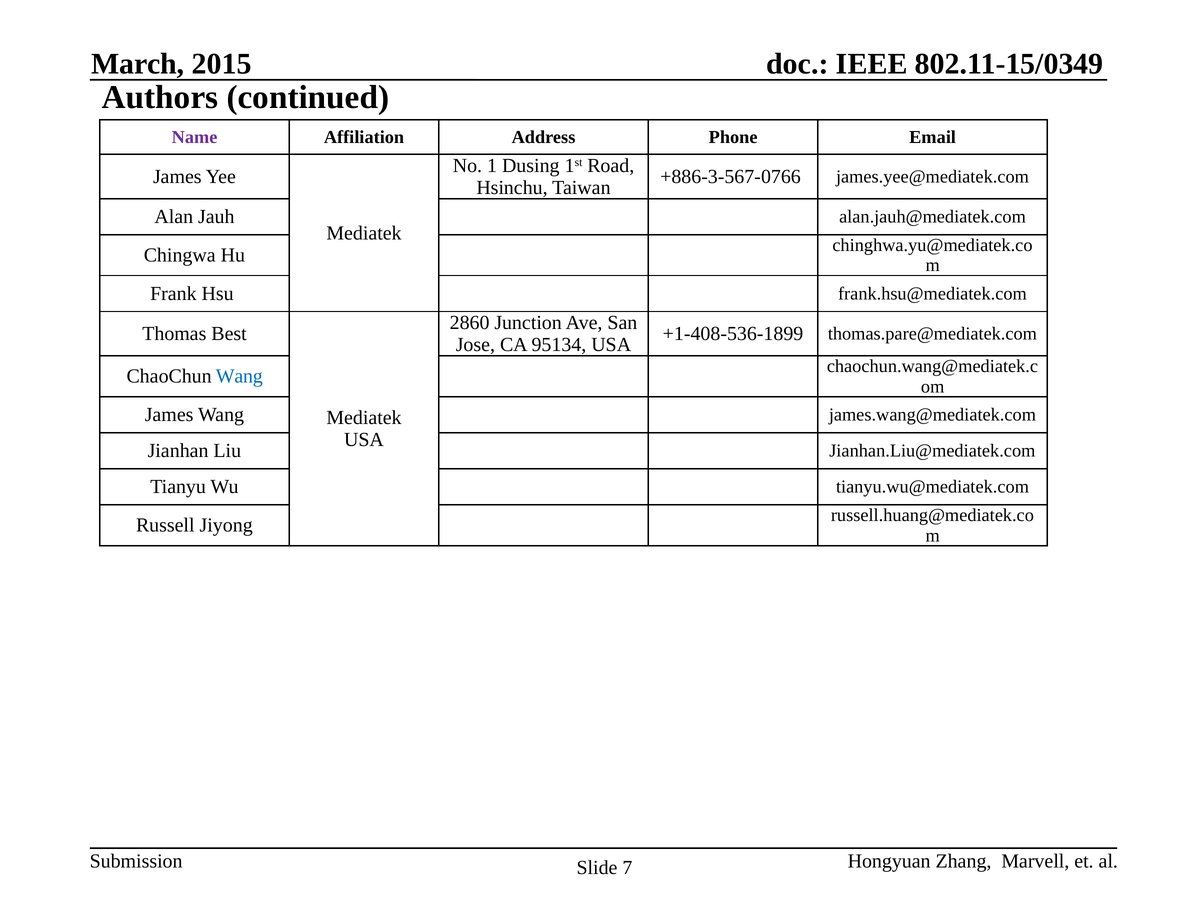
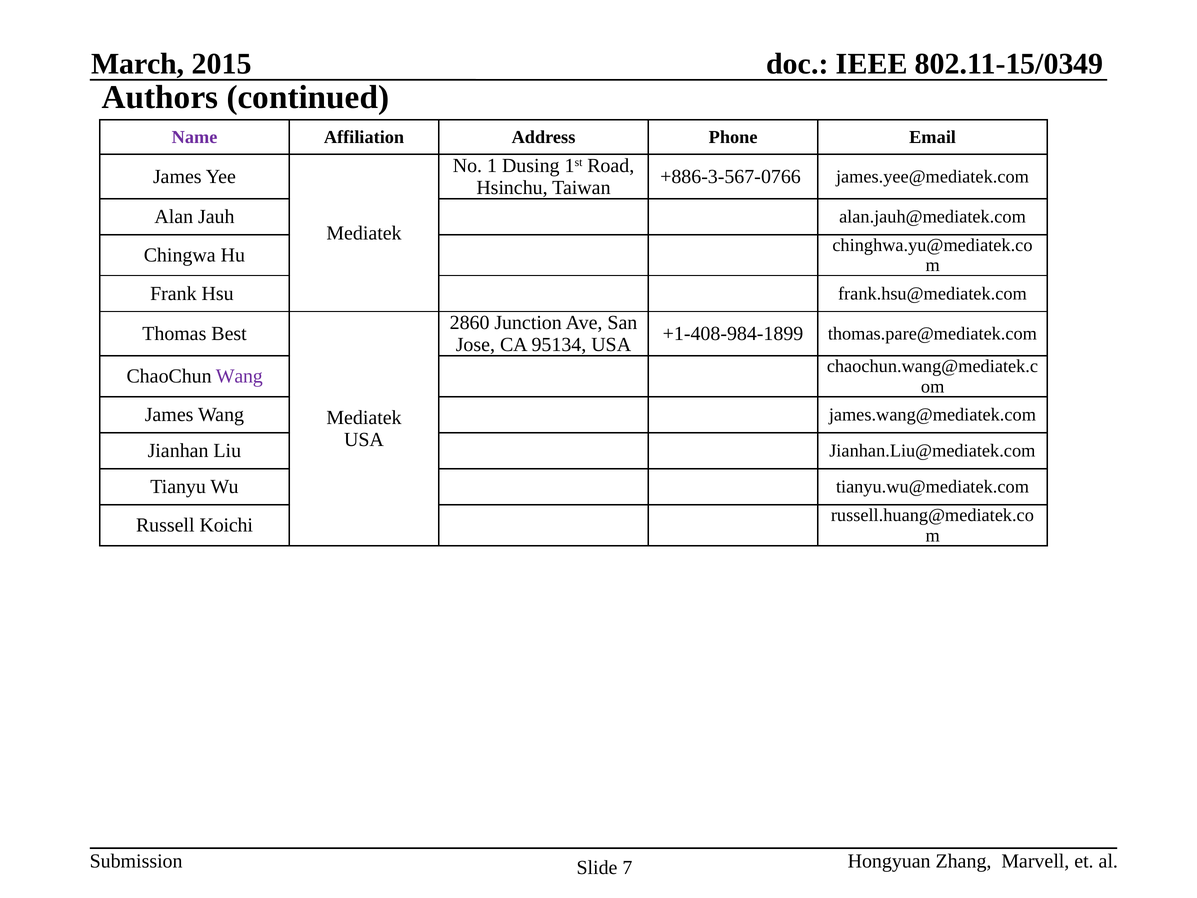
+1-408-536-1899: +1-408-536-1899 -> +1-408-984-1899 (733, 334)
Wang colour: blue -> purple (239, 376)
Jiyong: Jiyong -> Koichi (226, 525)
